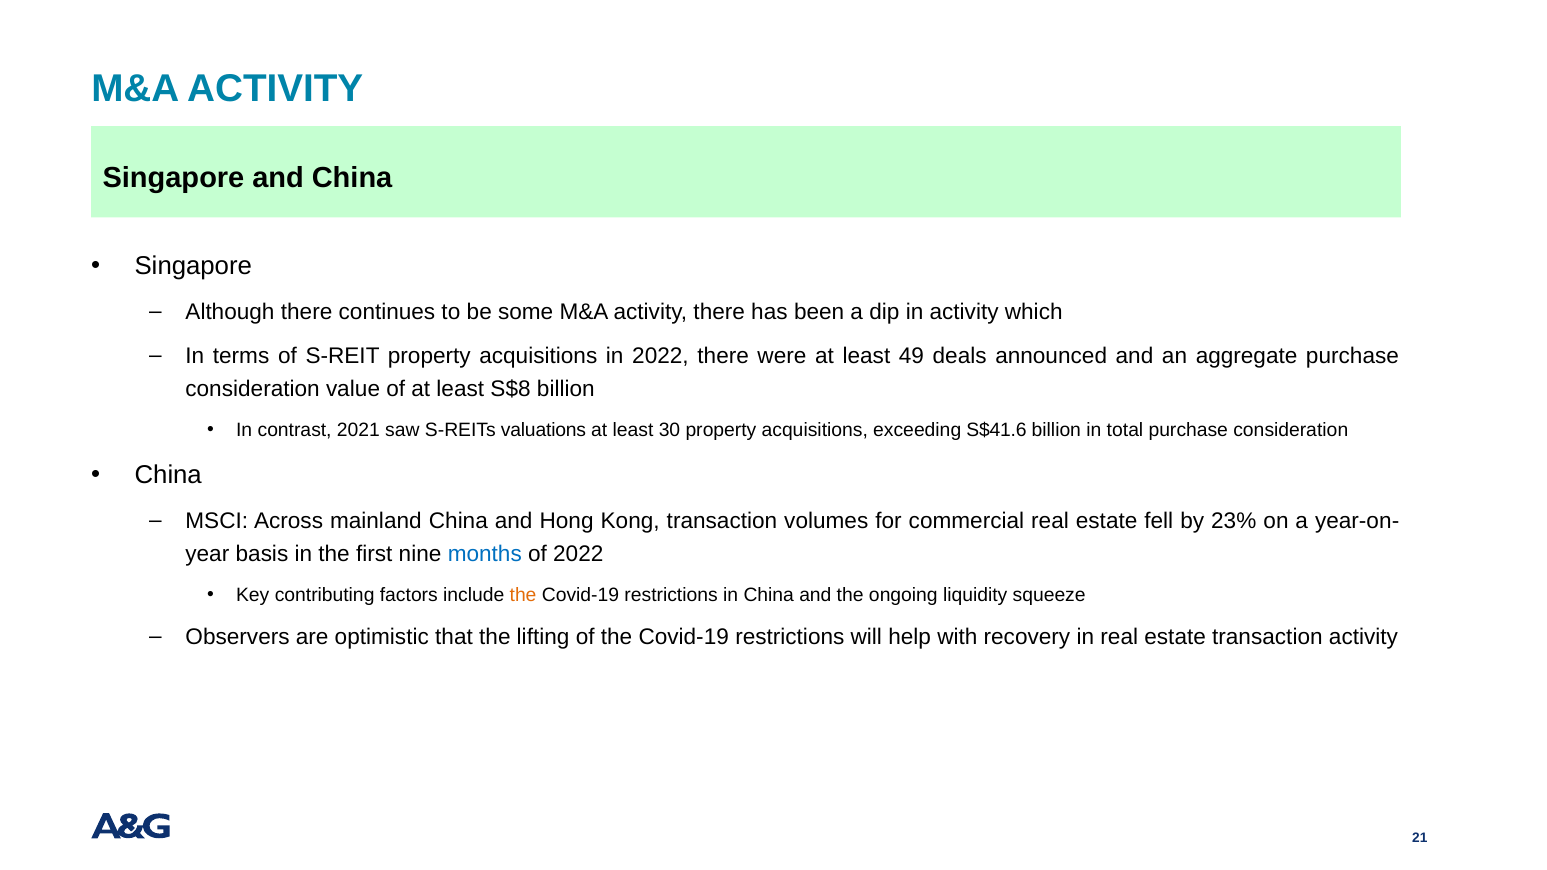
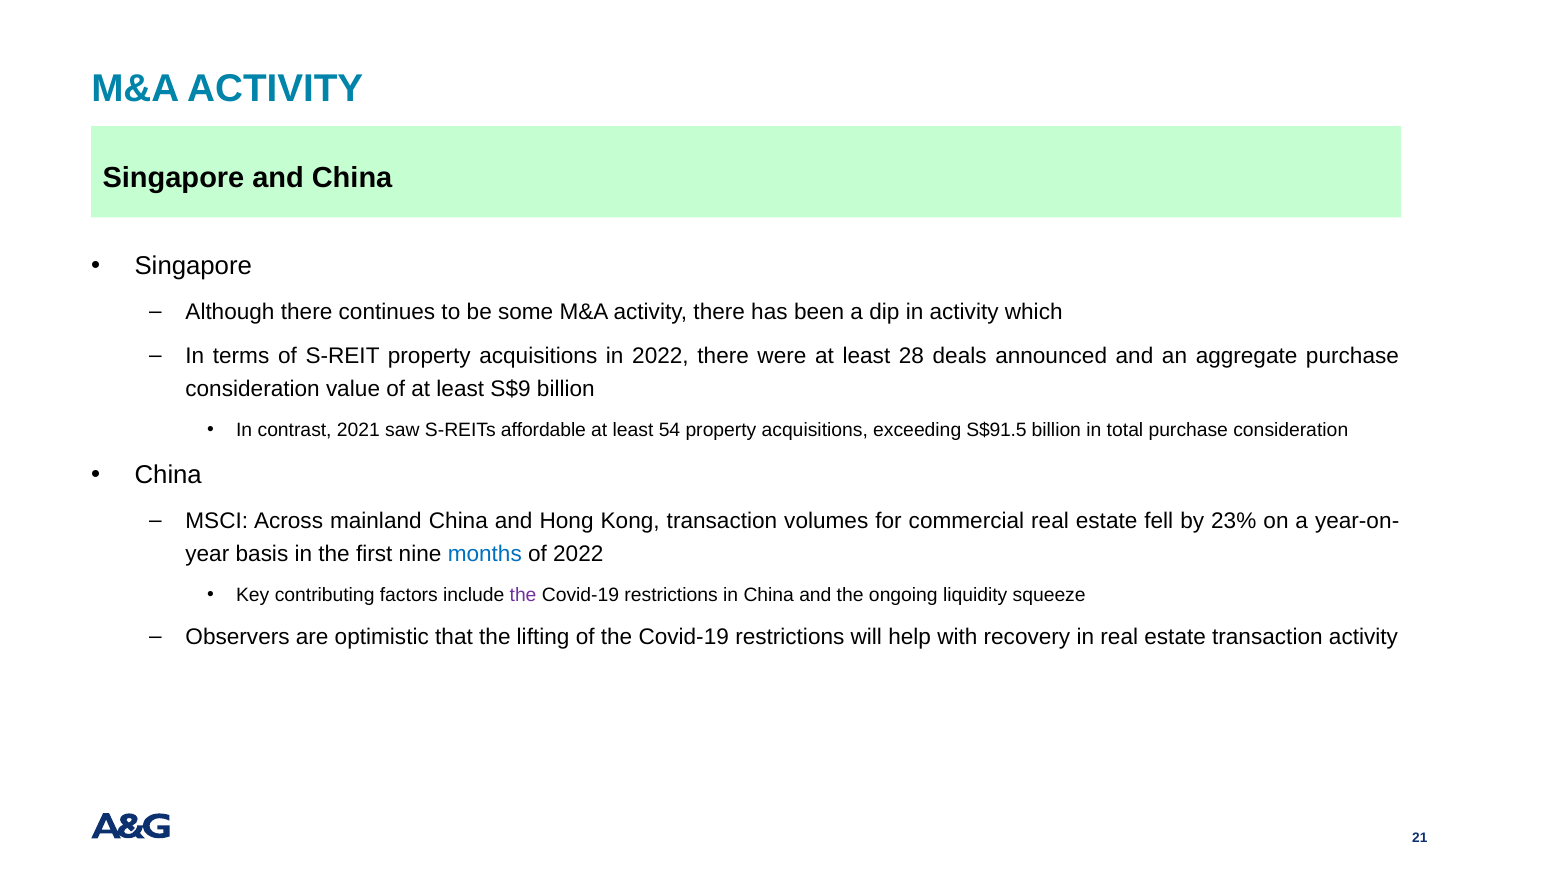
49: 49 -> 28 (911, 356)
S$8: S$8 -> S$9 (511, 389)
valuations: valuations -> affordable (543, 430)
30: 30 -> 54 (670, 430)
S$41.6: S$41.6 -> S$91.5 (997, 430)
the colour: orange -> purple (523, 595)
